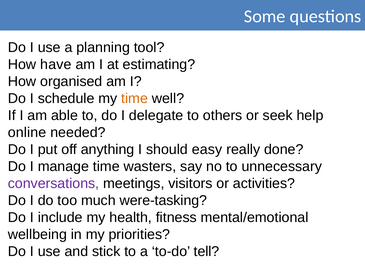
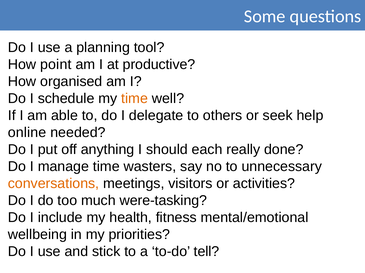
have: have -> point (56, 65)
estimating: estimating -> productive (159, 65)
easy: easy -> each (207, 150)
conversations colour: purple -> orange (54, 184)
